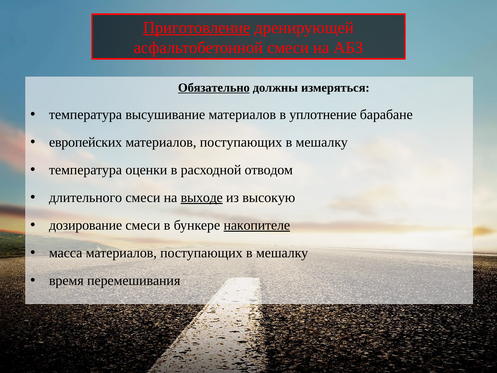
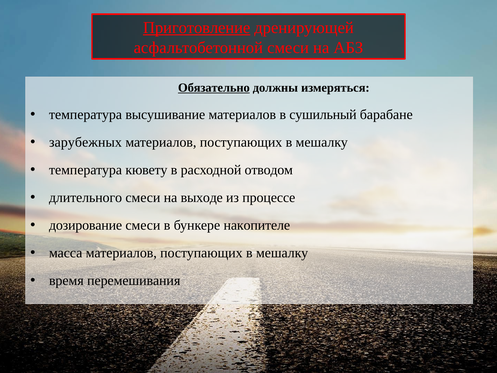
уплотнение: уплотнение -> сушильный (323, 115)
европейских: европейских -> зарубежных (85, 142)
оценки: оценки -> кювету (146, 170)
выходе underline: present -> none (202, 197)
высокую: высокую -> процессе (269, 197)
накопителе underline: present -> none (257, 225)
